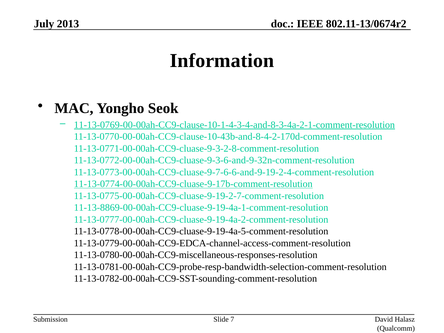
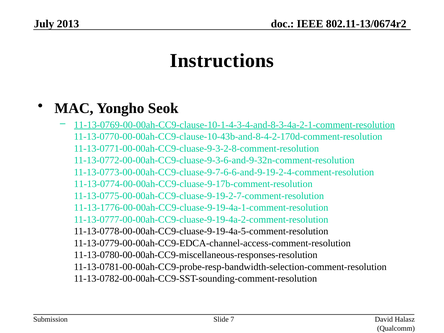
Information: Information -> Instructions (222, 61)
11-13-0774-00-00ah-CC9-cluase-9-17b-comment-resolution underline: present -> none (193, 184)
11-13-8869-00-00ah-CC9-cluase-9-19-4a-1-comment-resolution: 11-13-8869-00-00ah-CC9-cluase-9-19-4a-1-comment-resolution -> 11-13-1776-00-00ah-CC9-cluase-9-19-4a-1-comment-resolution (201, 208)
